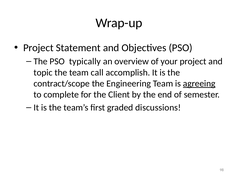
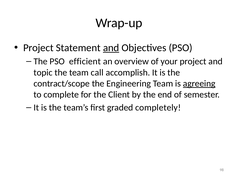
and underline: none -> present (111, 48)
typically: typically -> efficient (85, 62)
discussions: discussions -> completely (158, 108)
